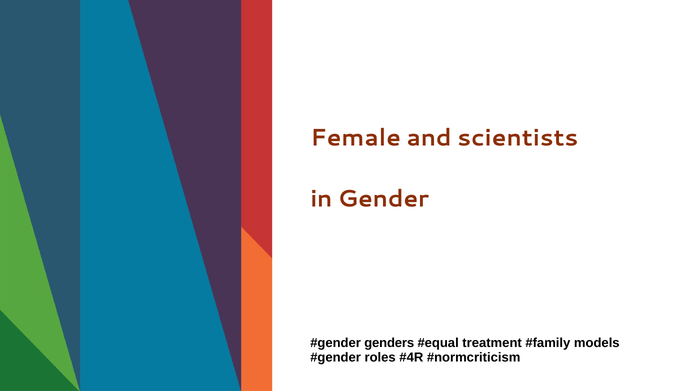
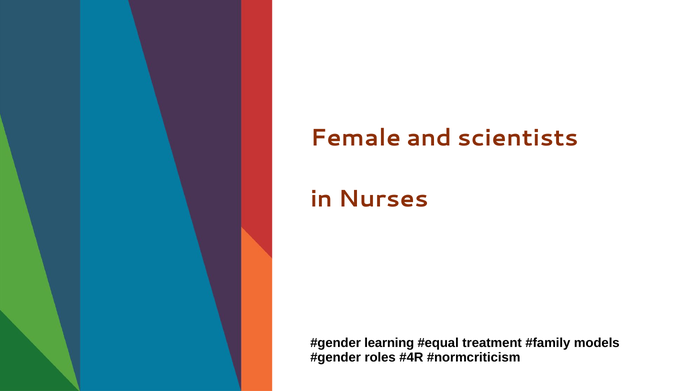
Gender: Gender -> Nurses (383, 199)
genders: genders -> learning (389, 343)
